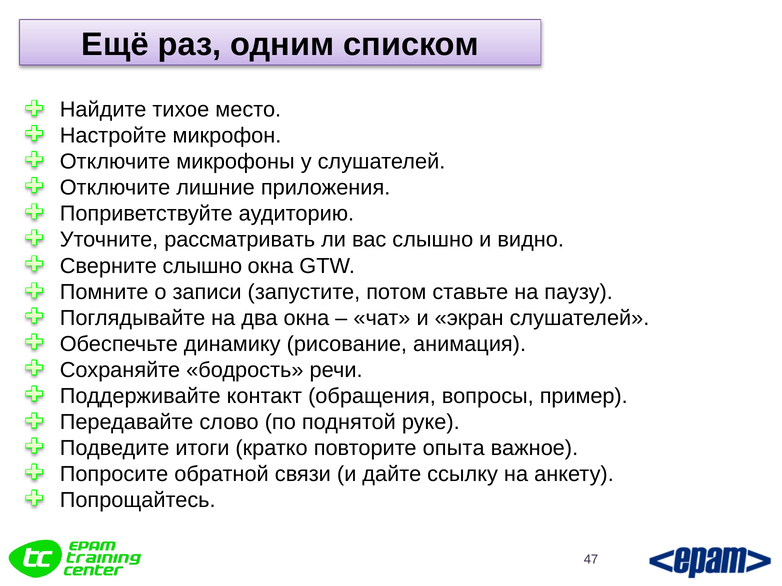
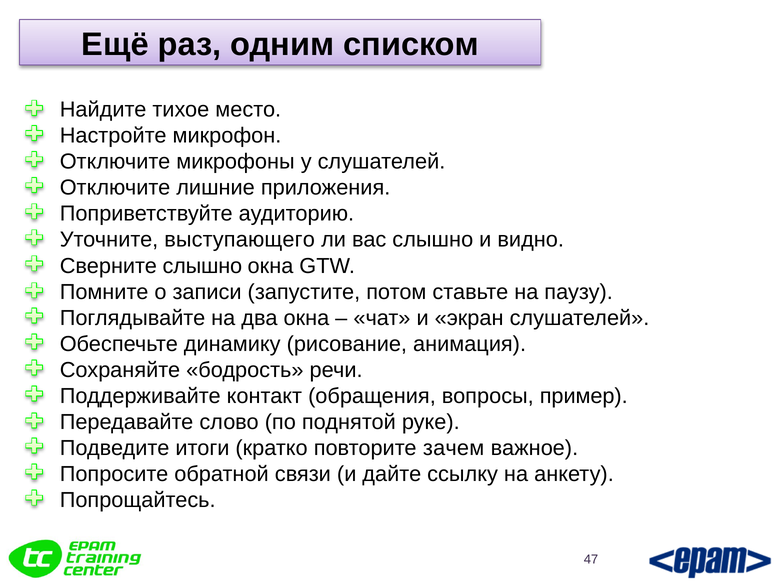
рассматривать: рассматривать -> выступающего (240, 240)
опыта: опыта -> зачем (454, 449)
